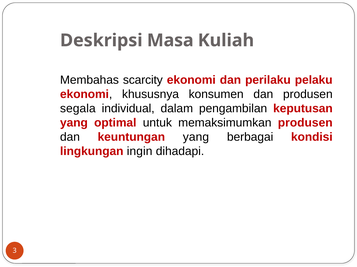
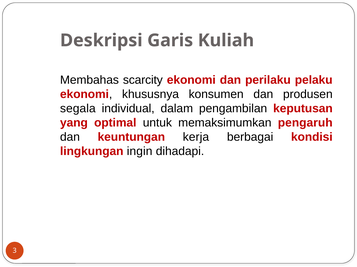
Masa: Masa -> Garis (170, 41)
memaksimumkan produsen: produsen -> pengaruh (305, 123)
keuntungan yang: yang -> kerja (196, 137)
